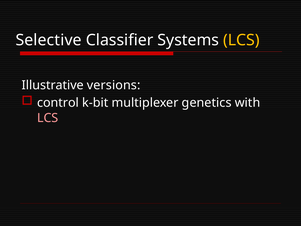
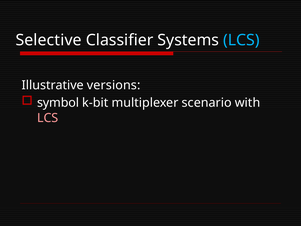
LCS colour: yellow -> light blue (241, 40)
control: control -> symbol (58, 103)
genetics: genetics -> scenario (207, 103)
